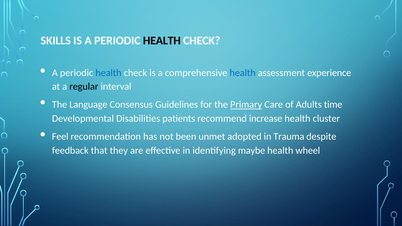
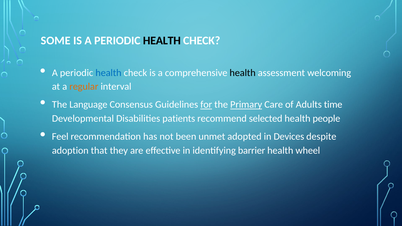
SKILLS: SKILLS -> SOME (56, 41)
health colour: blue -> black (243, 73)
experience: experience -> welcoming (329, 73)
regular colour: black -> orange (84, 87)
for underline: none -> present (206, 105)
increase: increase -> selected (266, 119)
cluster: cluster -> people (326, 119)
Trauma: Trauma -> Devices (289, 137)
feedback: feedback -> adoption (70, 150)
maybe: maybe -> barrier (252, 150)
